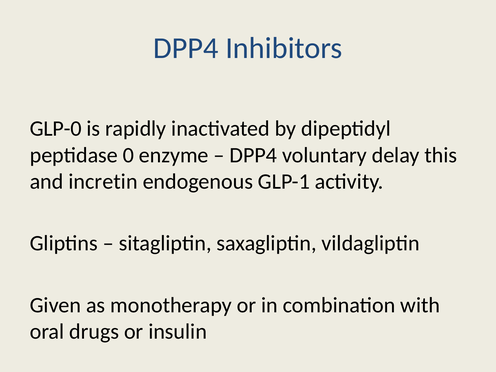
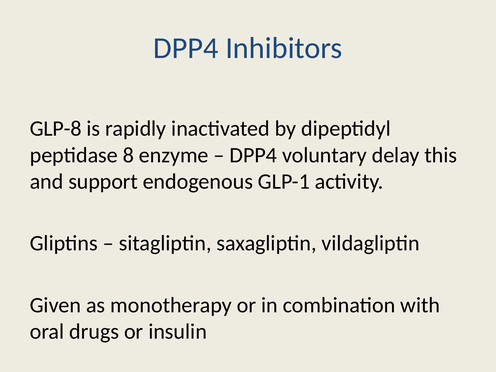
GLP-0: GLP-0 -> GLP-8 (56, 129)
0: 0 -> 8 (128, 155)
incretin: incretin -> support (103, 182)
